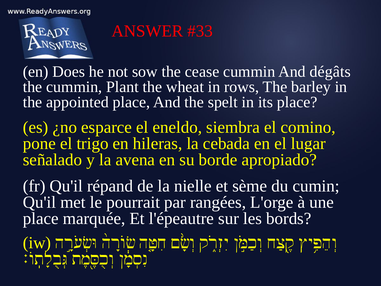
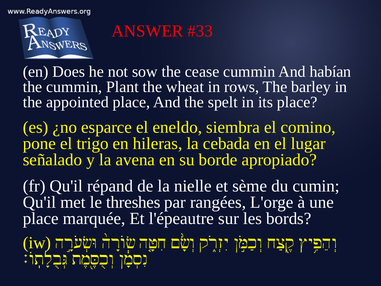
dégâts: dégâts -> habían (330, 71)
pourrait: pourrait -> threshes (133, 202)
